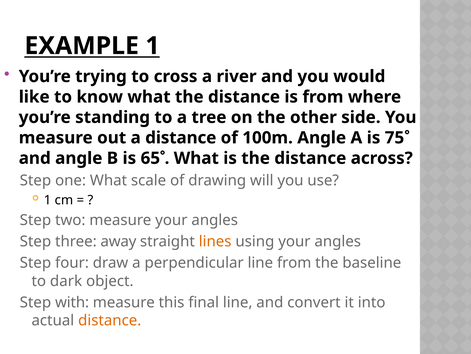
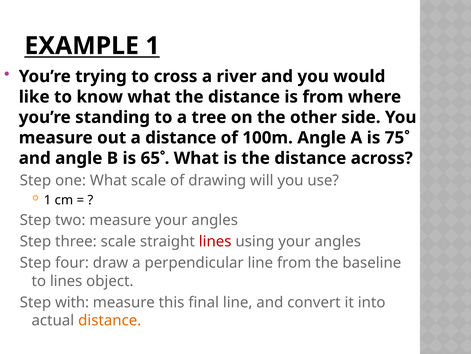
three away: away -> scale (118, 241)
lines colour: orange -> red (215, 241)
to dark: dark -> lines (66, 281)
